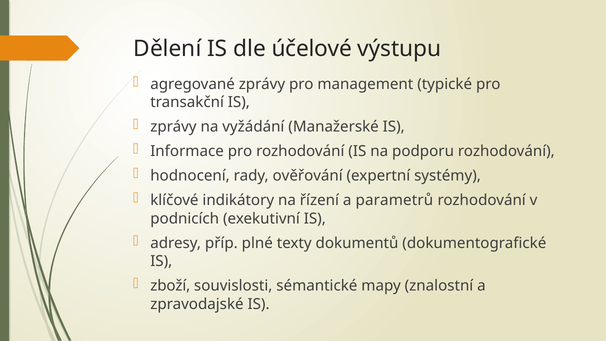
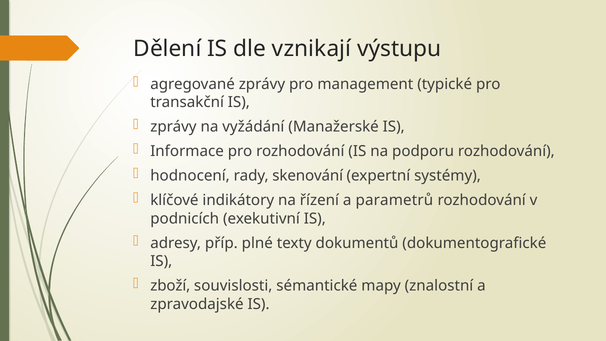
účelové: účelové -> vznikají (312, 49)
ověřování: ověřování -> skenování (308, 176)
